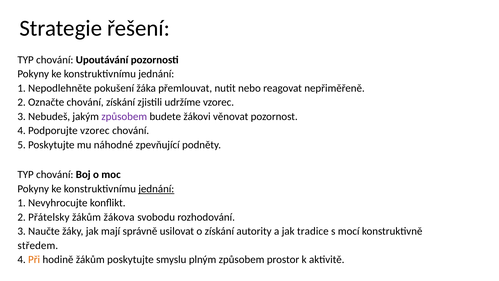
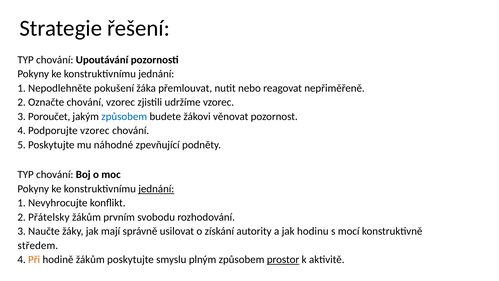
chování získání: získání -> vzorec (121, 102)
Nebudeš: Nebudeš -> Poroučet (49, 116)
způsobem colour: purple -> blue (124, 116)
žákova: žákova -> prvním (119, 217)
tradice: tradice -> hodinu (313, 231)
prostor underline: none -> present (283, 259)
